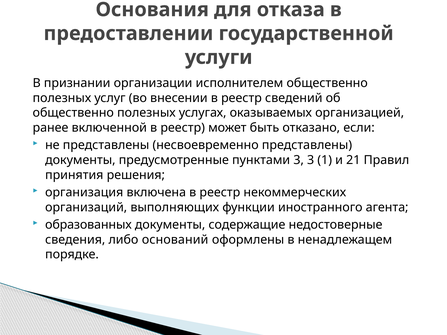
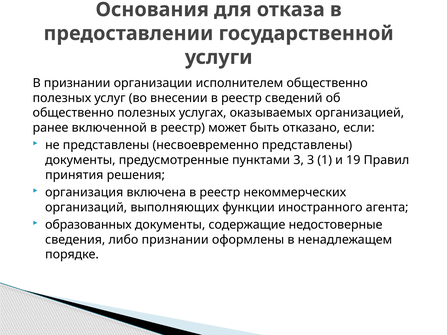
21: 21 -> 19 (353, 160)
либо оснований: оснований -> признании (175, 240)
